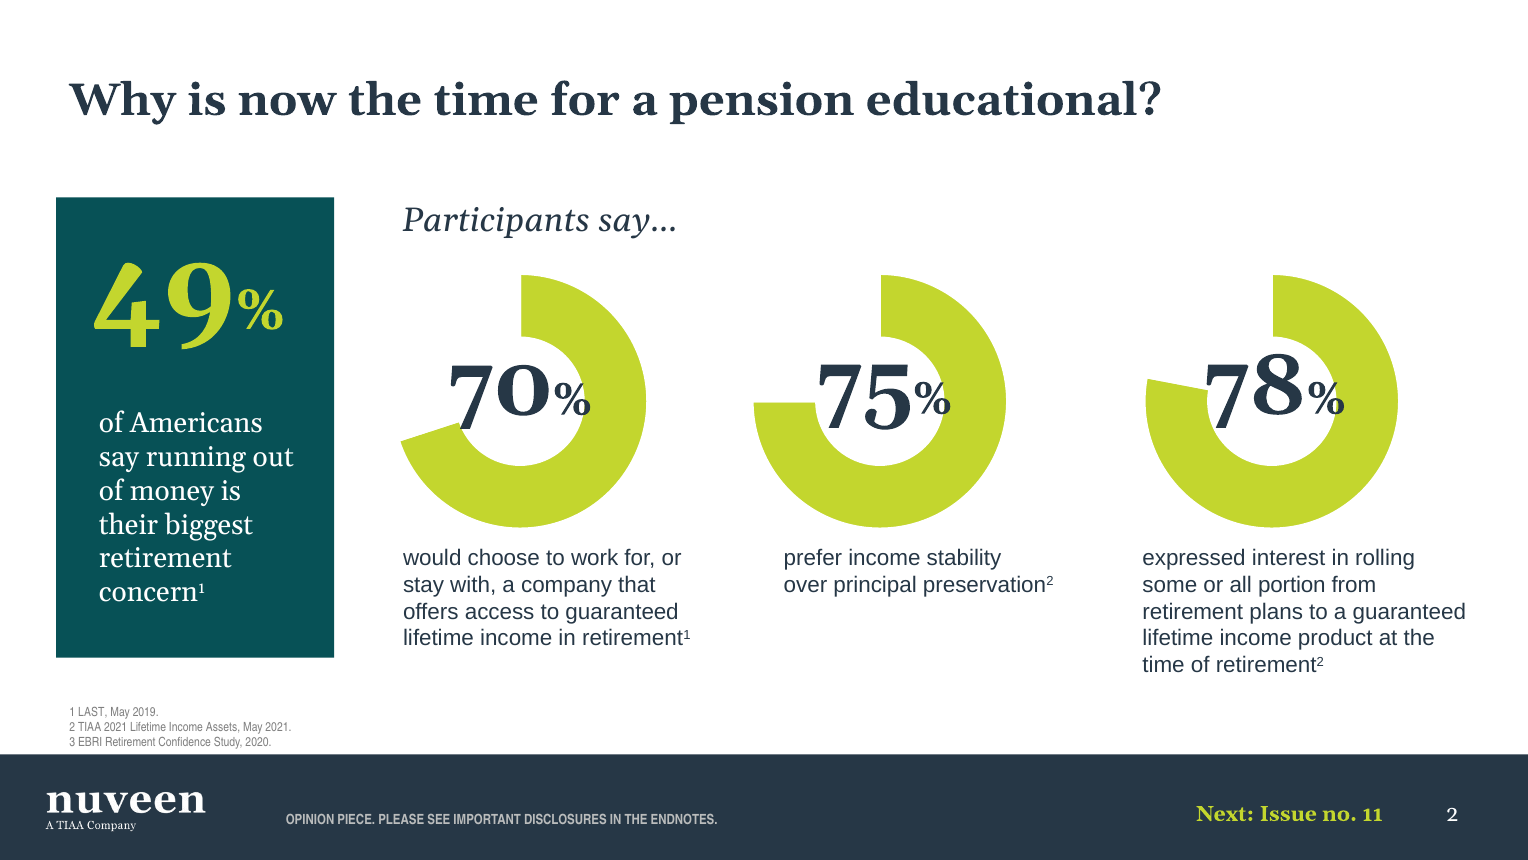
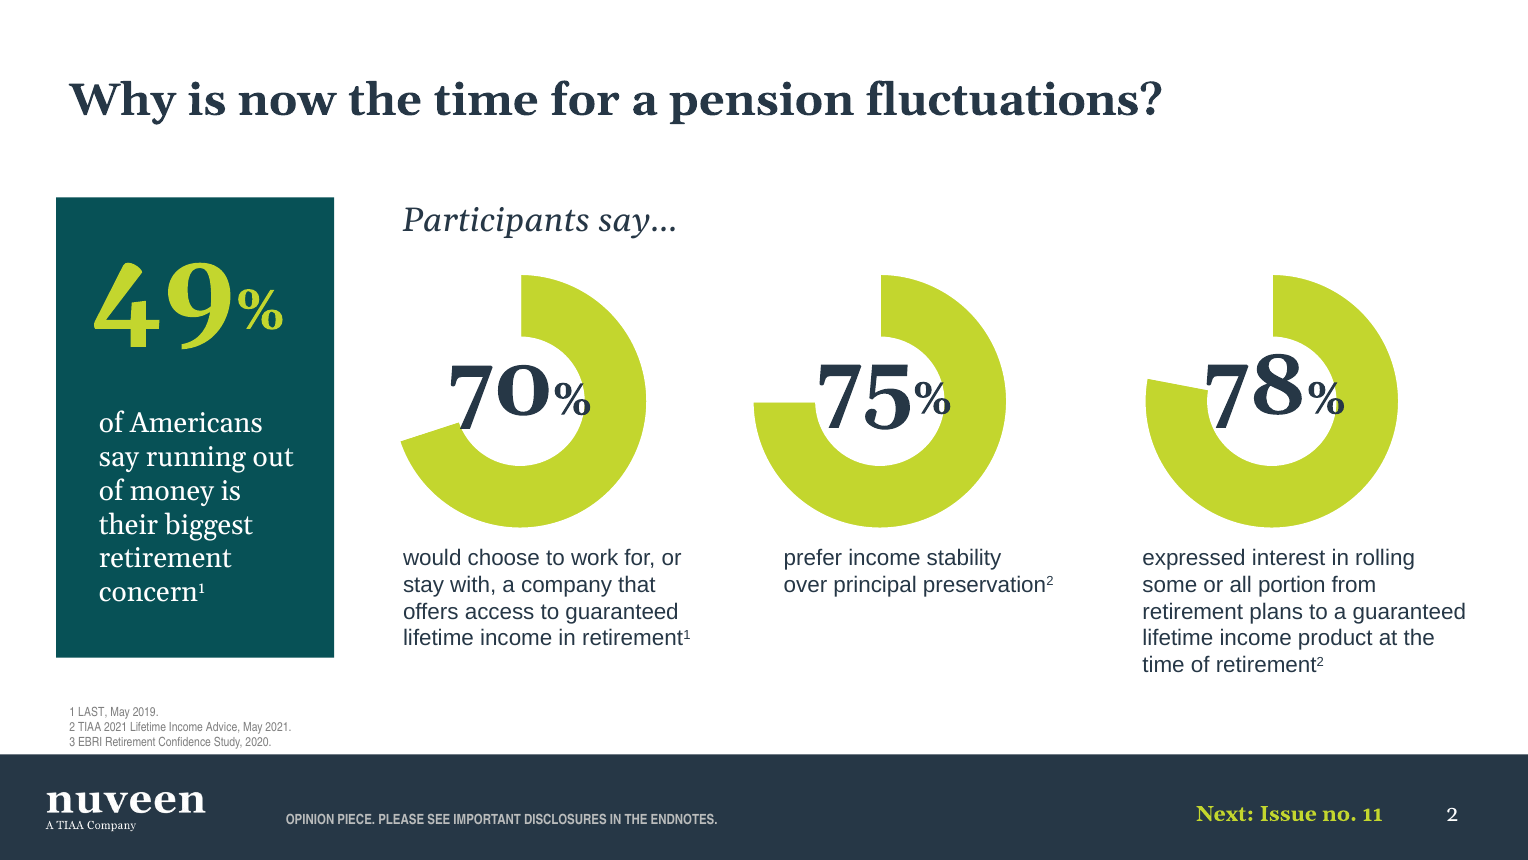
educational: educational -> fluctuations (1014, 100)
Assets: Assets -> Advice (223, 727)
